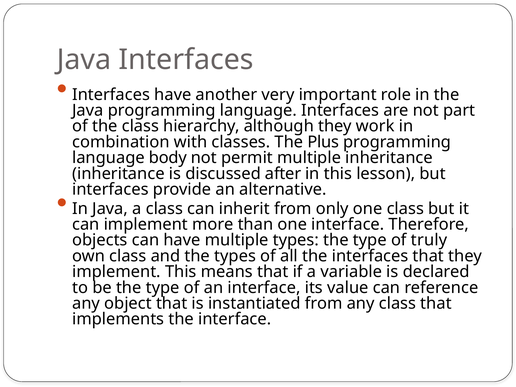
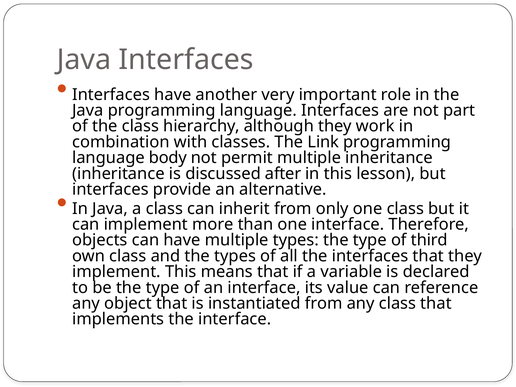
Plus: Plus -> Link (323, 142)
truly: truly -> third (429, 240)
